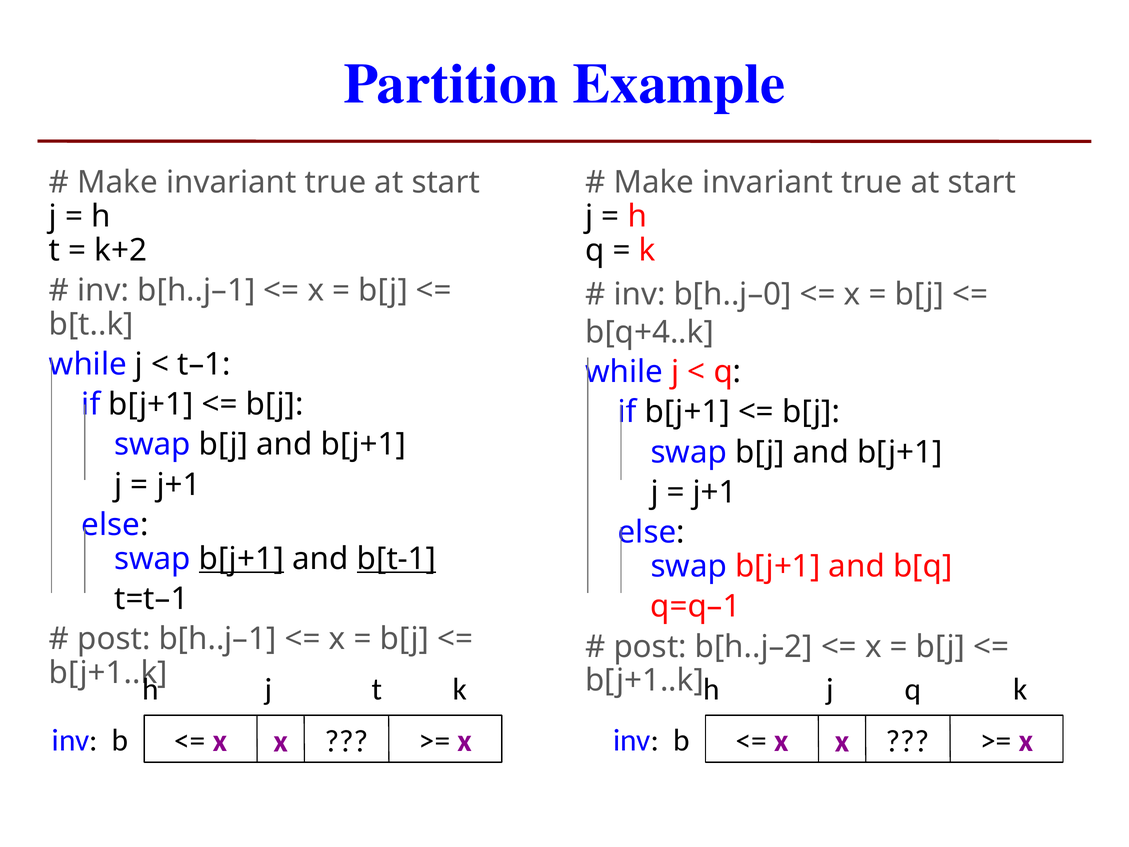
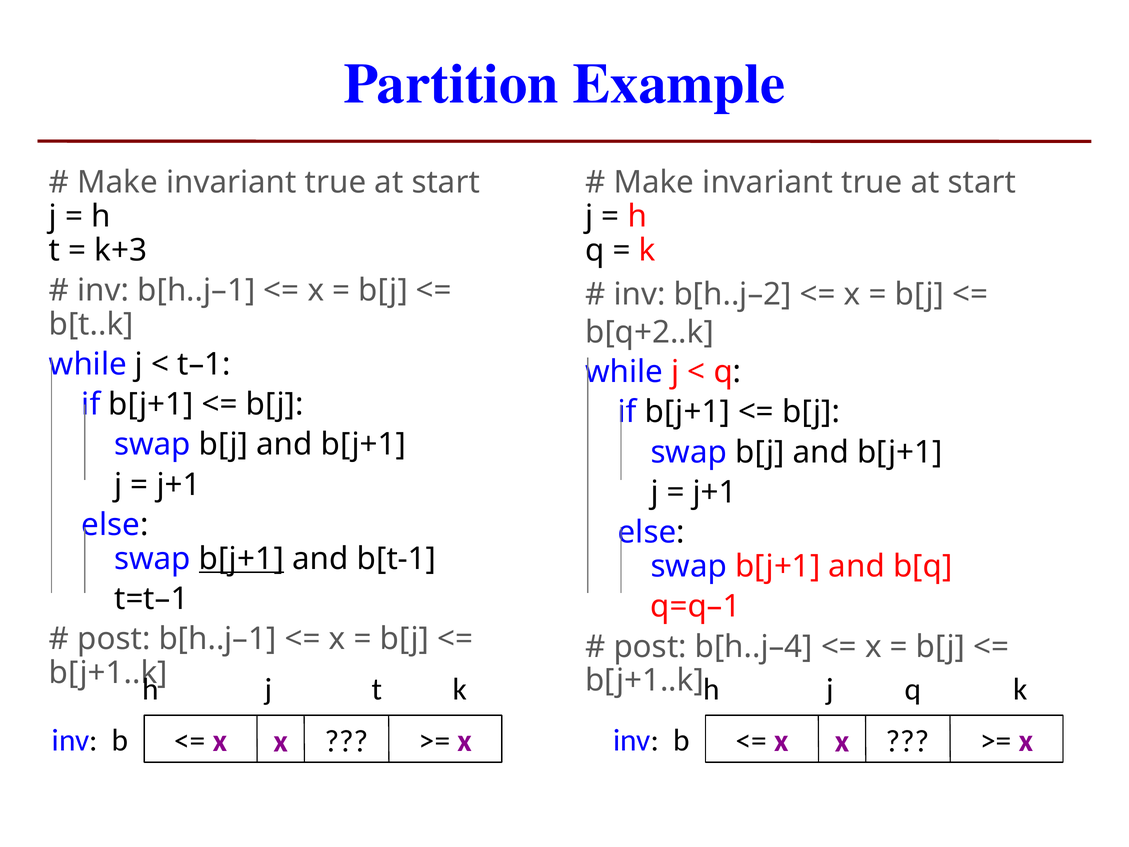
k+2: k+2 -> k+3 (121, 250)
b[h..j–0: b[h..j–0 -> b[h..j–2 (733, 294)
b[q+4..k: b[q+4..k -> b[q+2..k (650, 332)
b[t-1 underline: present -> none (397, 559)
b[h..j–2: b[h..j–2 -> b[h..j–4 (754, 646)
